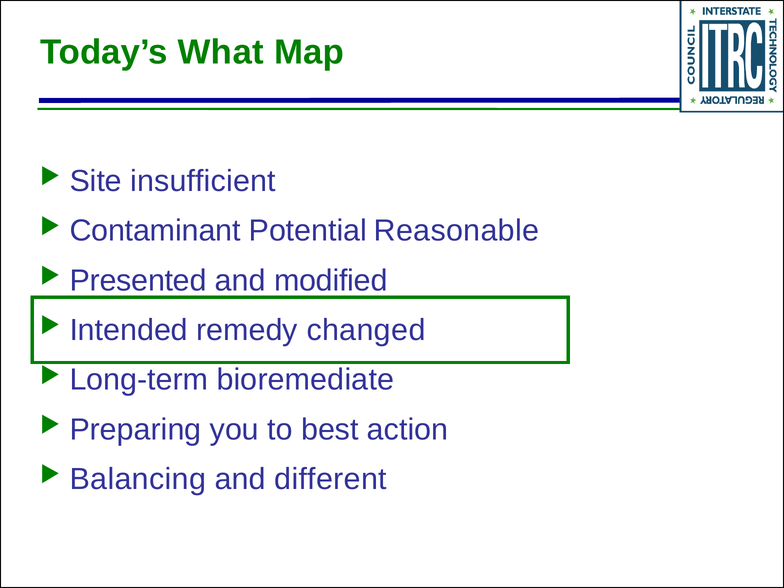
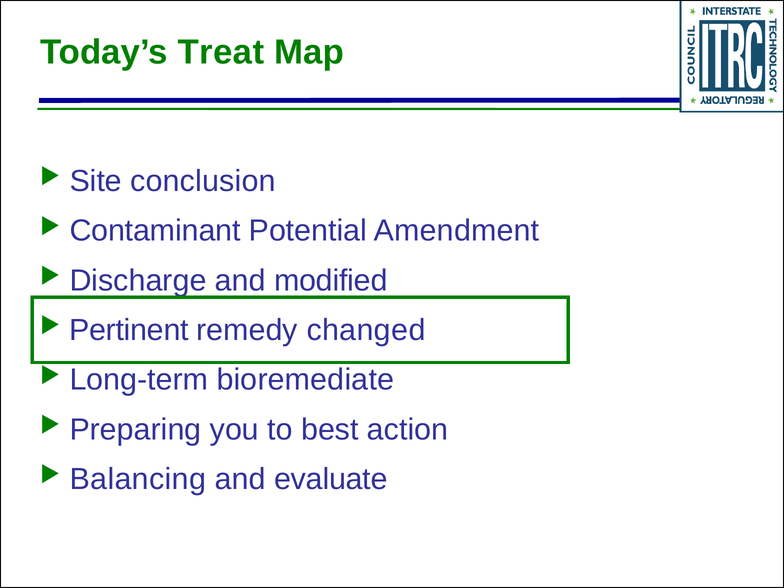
What: What -> Treat (221, 52)
insufficient: insufficient -> conclusion (203, 181)
Reasonable: Reasonable -> Amendment (457, 231)
Presented: Presented -> Discharge (138, 280)
Intended: Intended -> Pertinent (129, 330)
different: different -> evaluate (331, 479)
